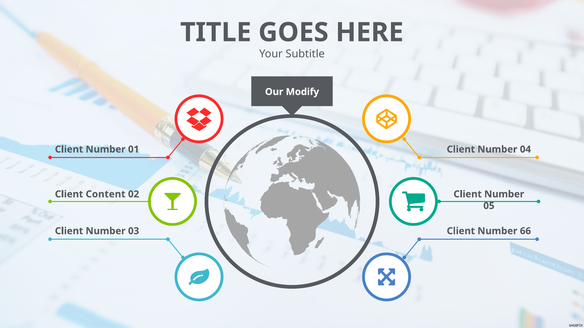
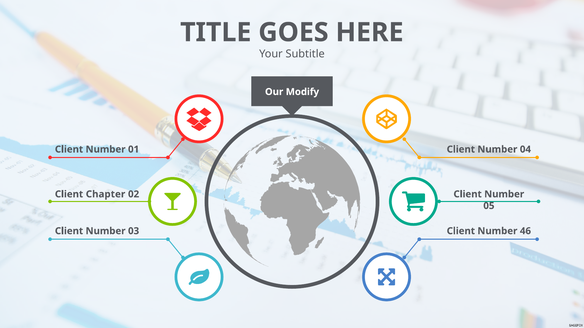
Content: Content -> Chapter (106, 194)
66: 66 -> 46 (525, 231)
